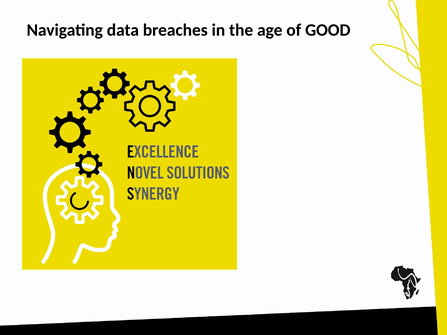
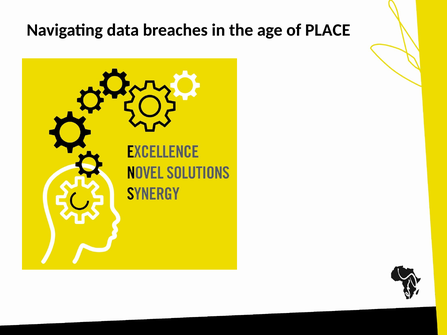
GOOD: GOOD -> PLACE (328, 30)
